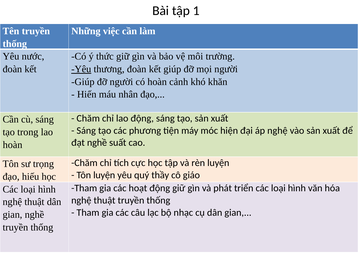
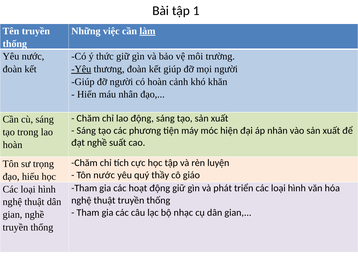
làm underline: none -> present (147, 31)
áp nghệ: nghệ -> nhân (277, 131)
Tôn luyện: luyện -> nước (104, 175)
